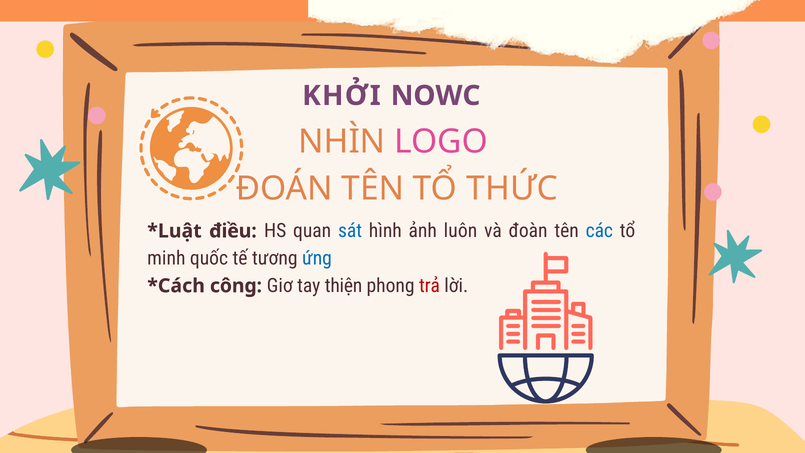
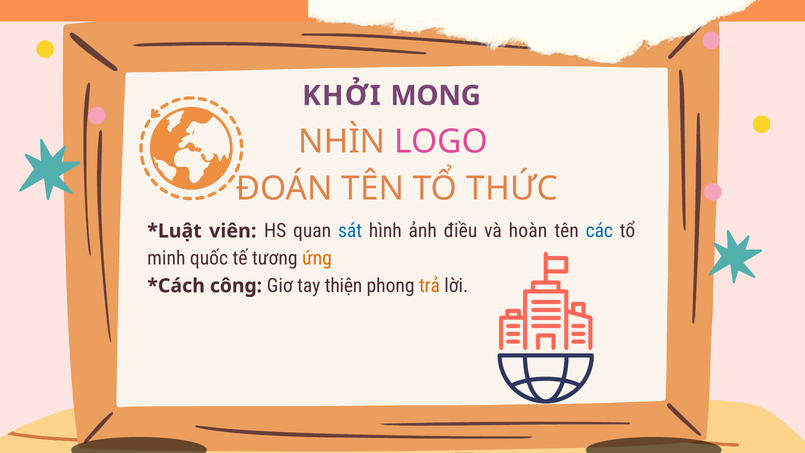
NOWC: NOWC -> MONG (436, 96)
điều: điều -> viên (233, 231)
luôn: luôn -> điều (461, 231)
đoàn: đoàn -> hoàn (528, 231)
ứng colour: blue -> orange (317, 258)
trả colour: red -> orange (430, 286)
